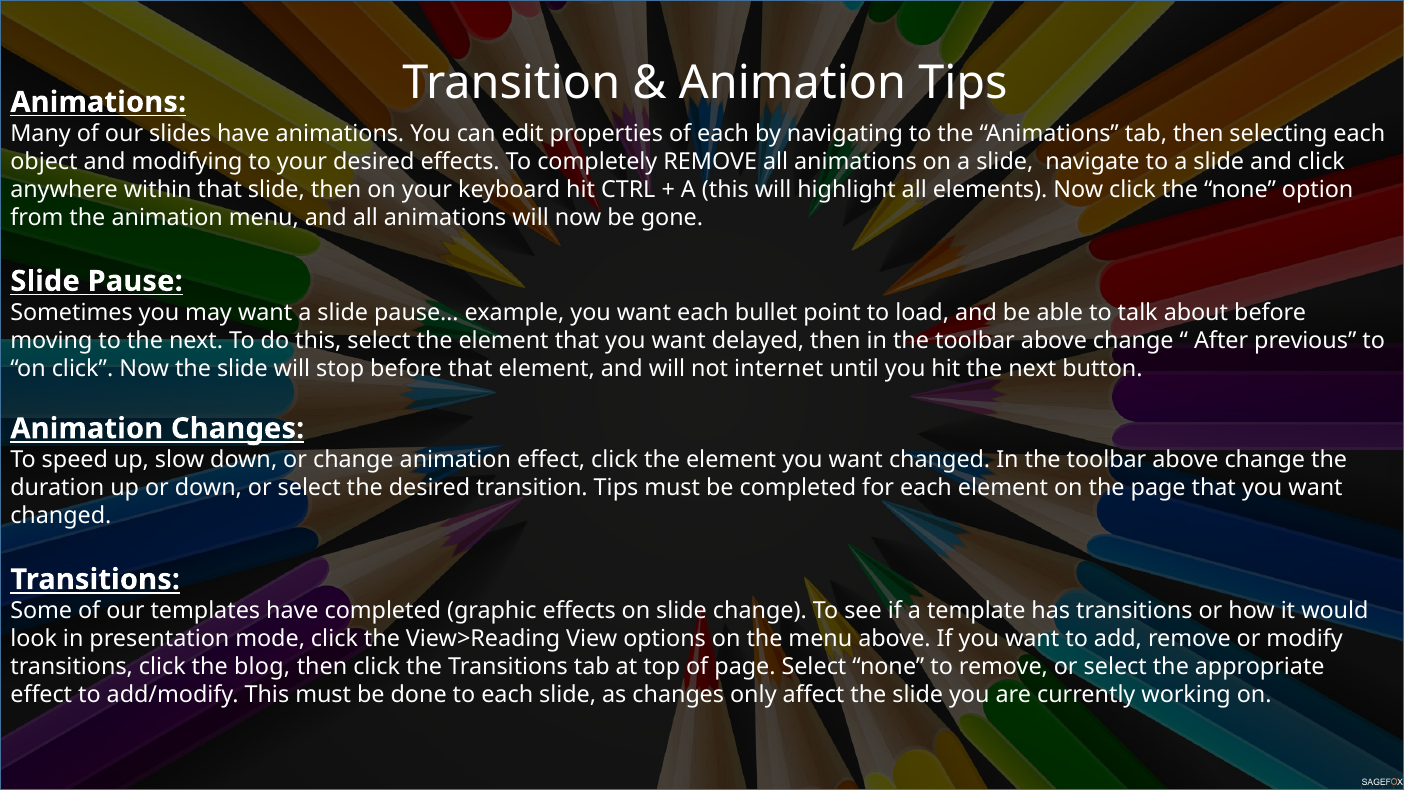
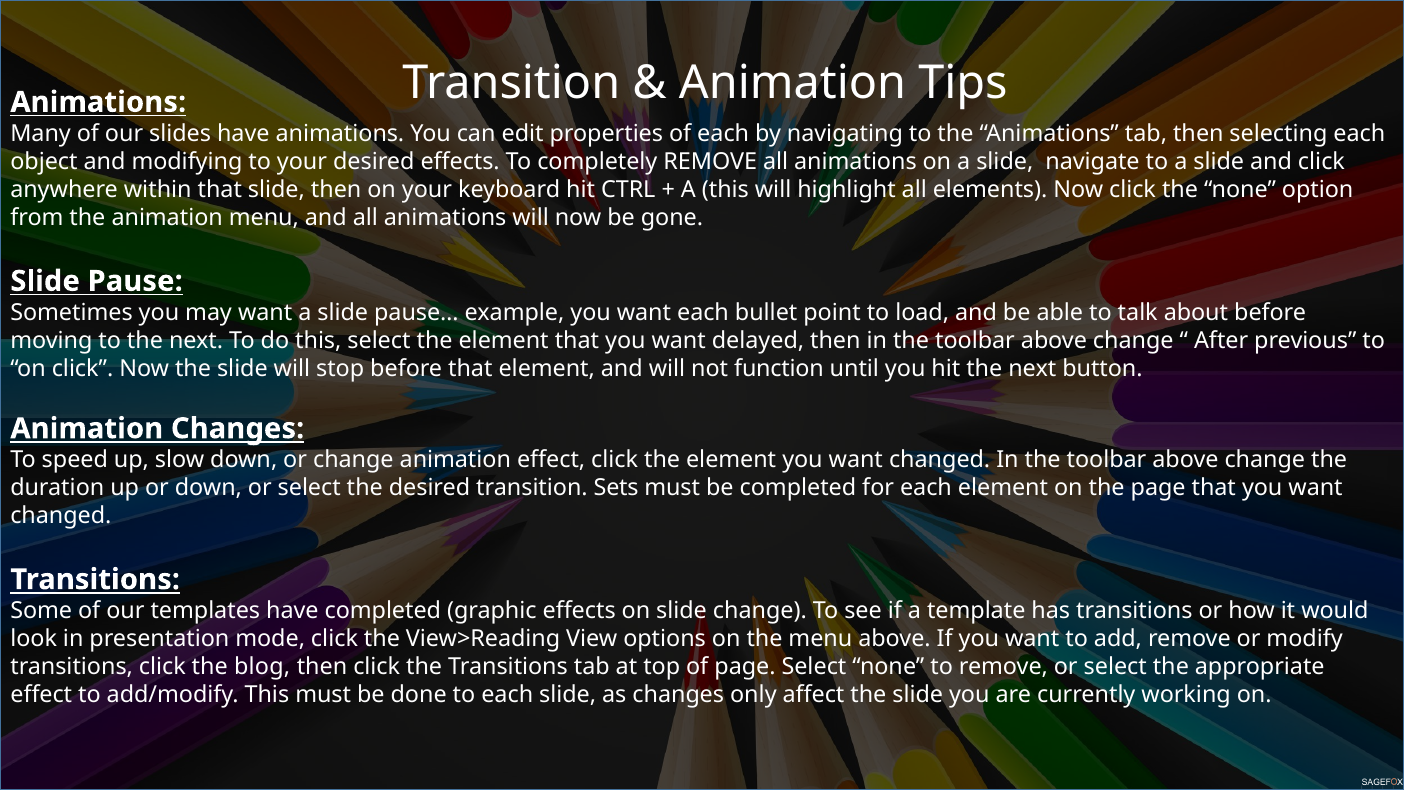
internet: internet -> function (779, 368)
transition Tips: Tips -> Sets (616, 488)
